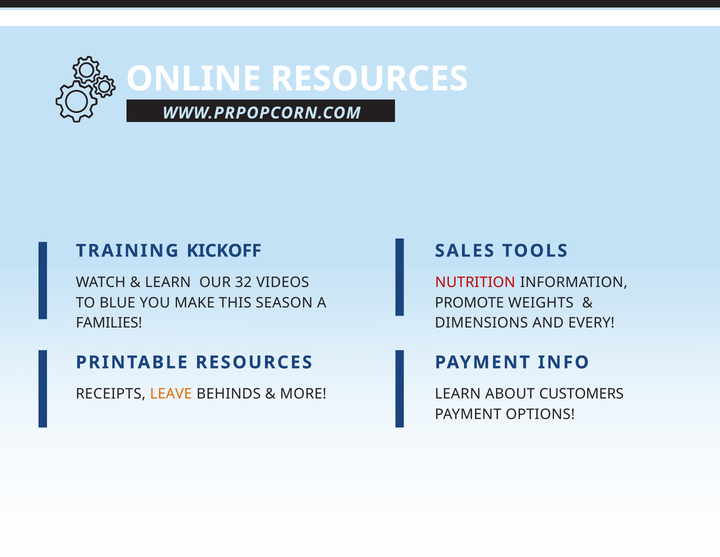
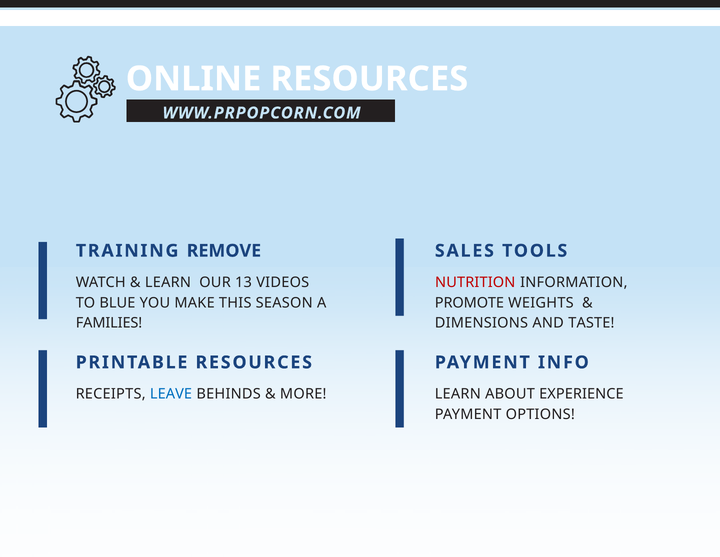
KICKOFF: KICKOFF -> REMOVE (224, 251)
32: 32 -> 13 (243, 282)
EVERY: EVERY -> TASTE (591, 323)
LEAVE colour: orange -> blue (171, 394)
CUSTOMERS: CUSTOMERS -> EXPERIENCE (581, 394)
